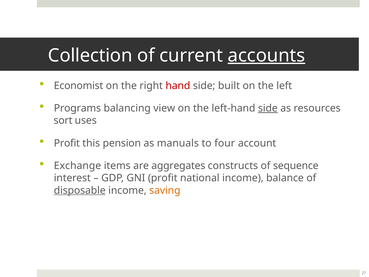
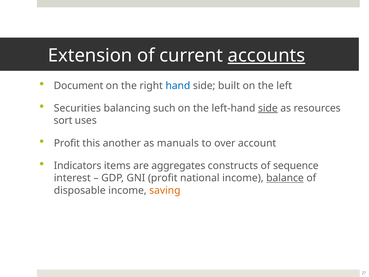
Collection: Collection -> Extension (90, 55)
Economist: Economist -> Document (79, 86)
hand colour: red -> blue (178, 86)
Programs: Programs -> Securities (77, 108)
view: view -> such (164, 108)
pension: pension -> another (122, 143)
four: four -> over (225, 143)
Exchange: Exchange -> Indicators (78, 166)
balance underline: none -> present (285, 178)
disposable underline: present -> none (80, 190)
